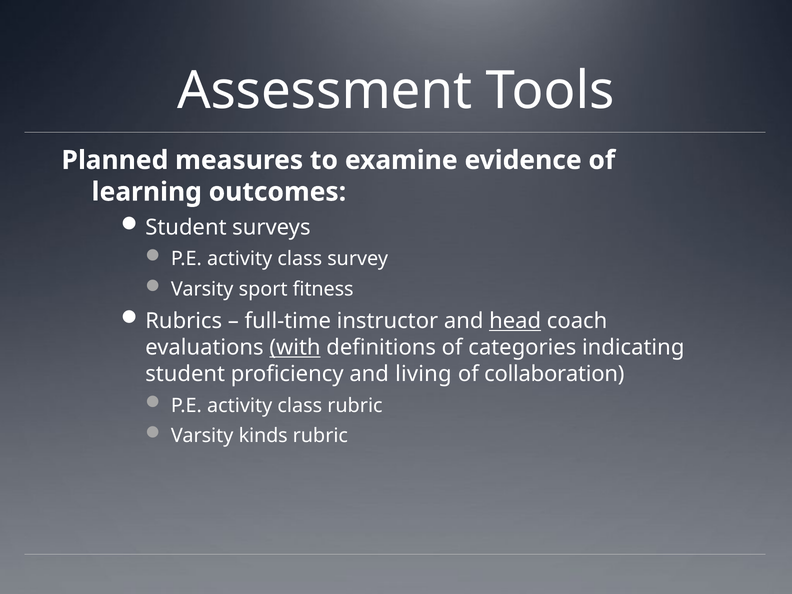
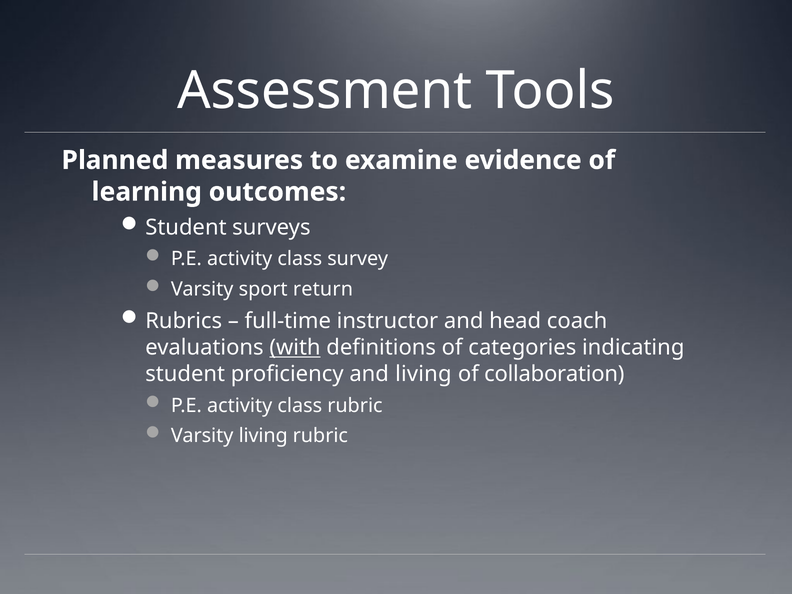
fitness: fitness -> return (323, 289)
head underline: present -> none (515, 321)
Varsity kinds: kinds -> living (263, 436)
